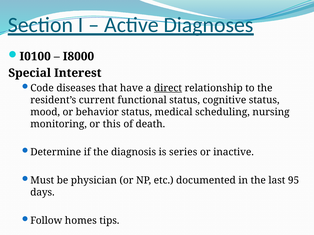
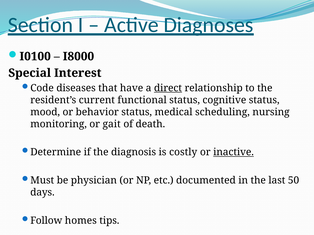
this: this -> gait (112, 124)
series: series -> costly (183, 153)
inactive underline: none -> present (234, 153)
95: 95 -> 50 (294, 181)
